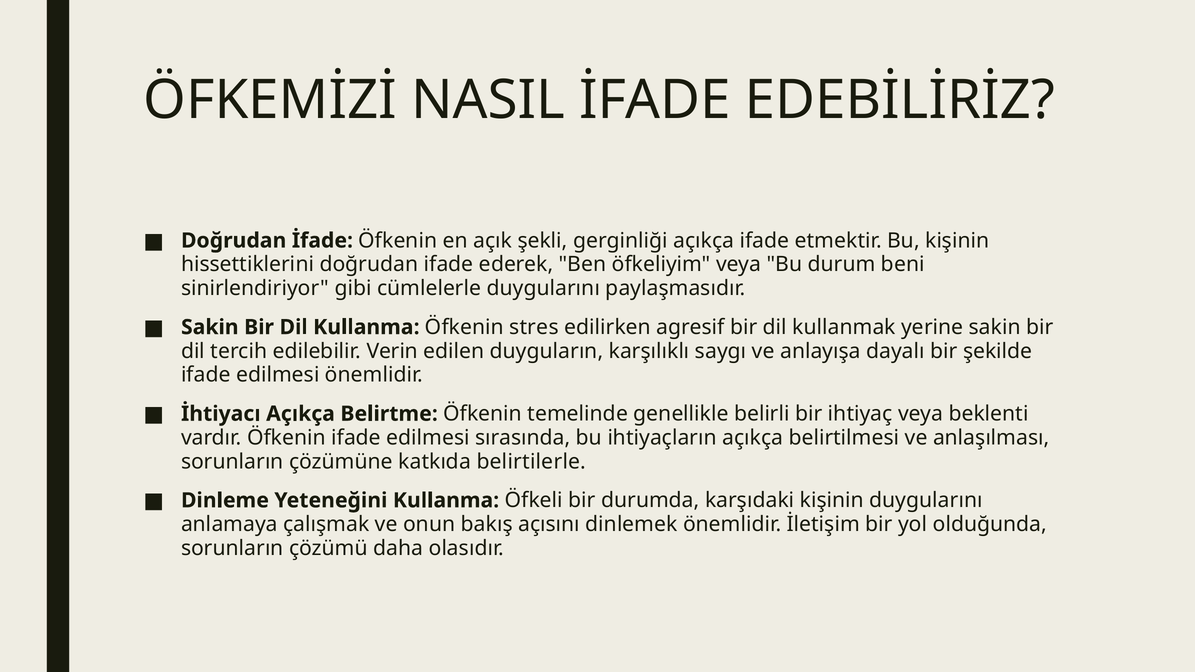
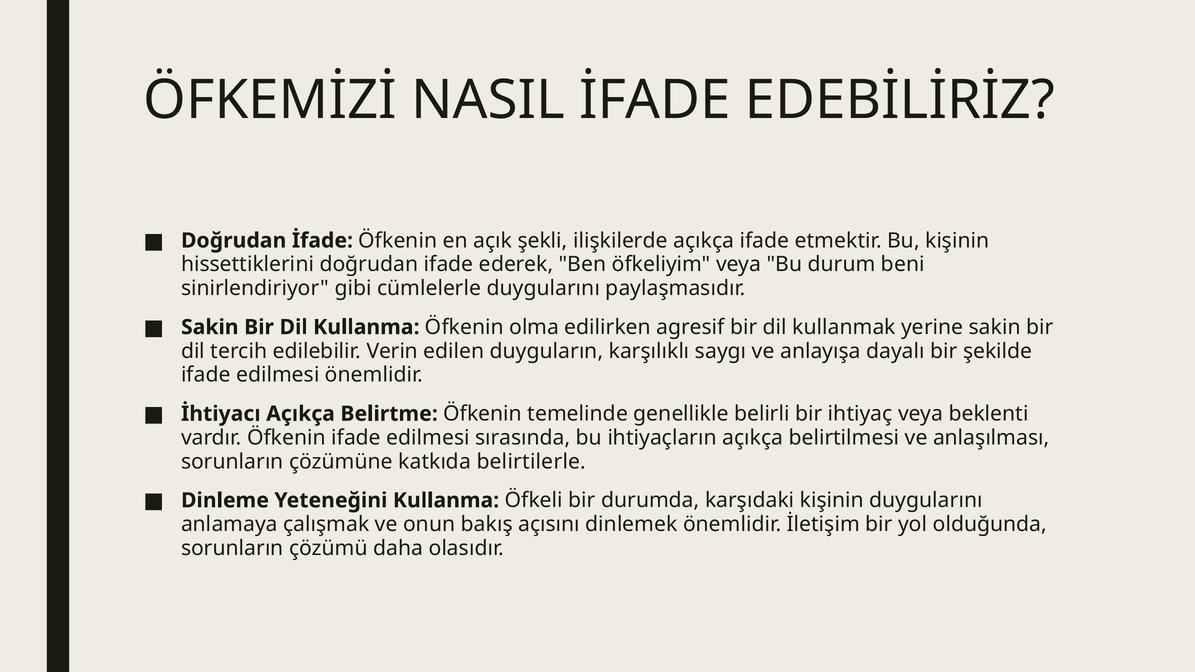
gerginliği: gerginliği -> ilişkilerde (620, 241)
stres: stres -> olma (534, 327)
